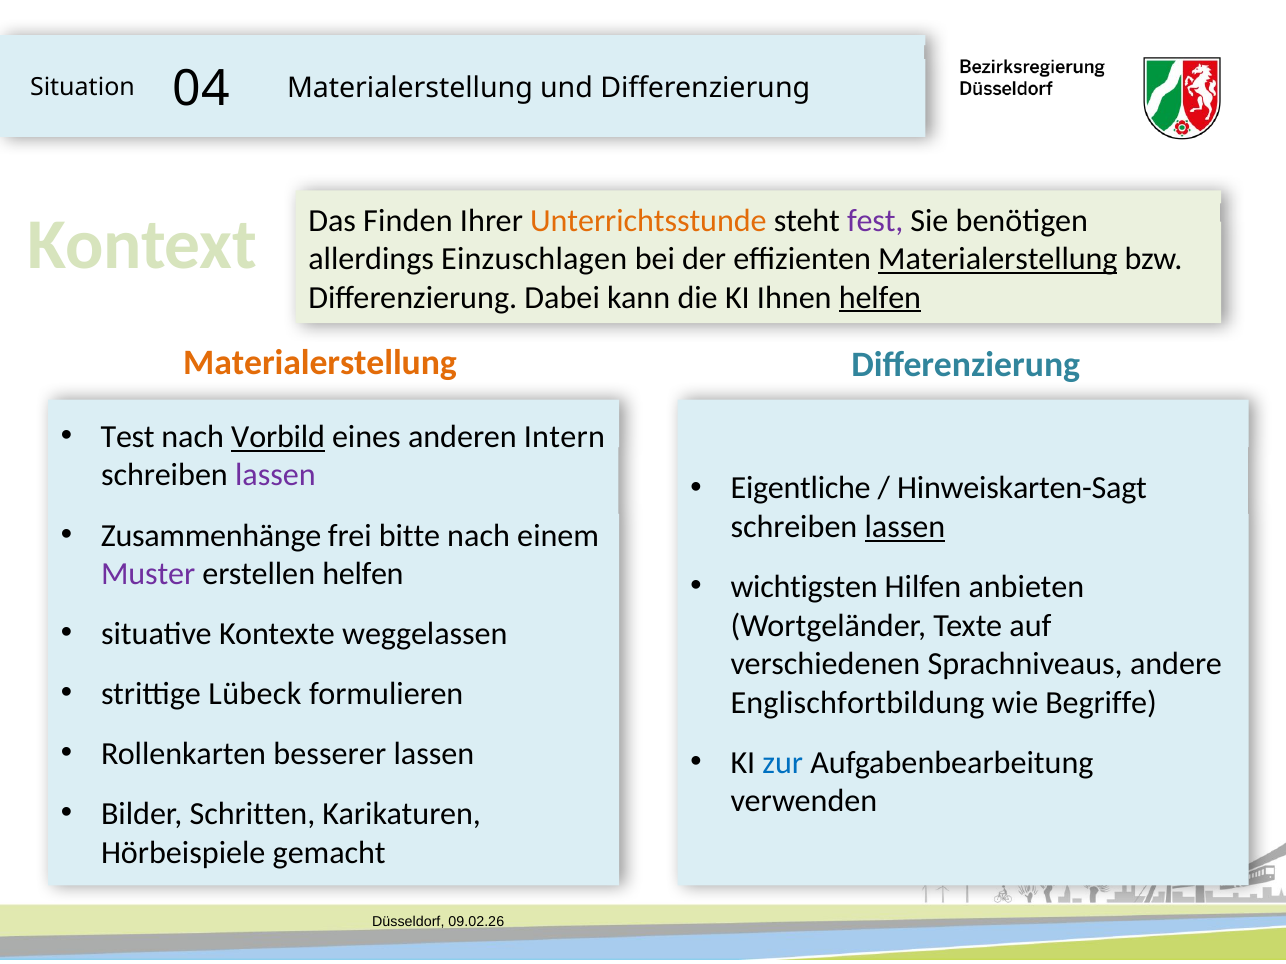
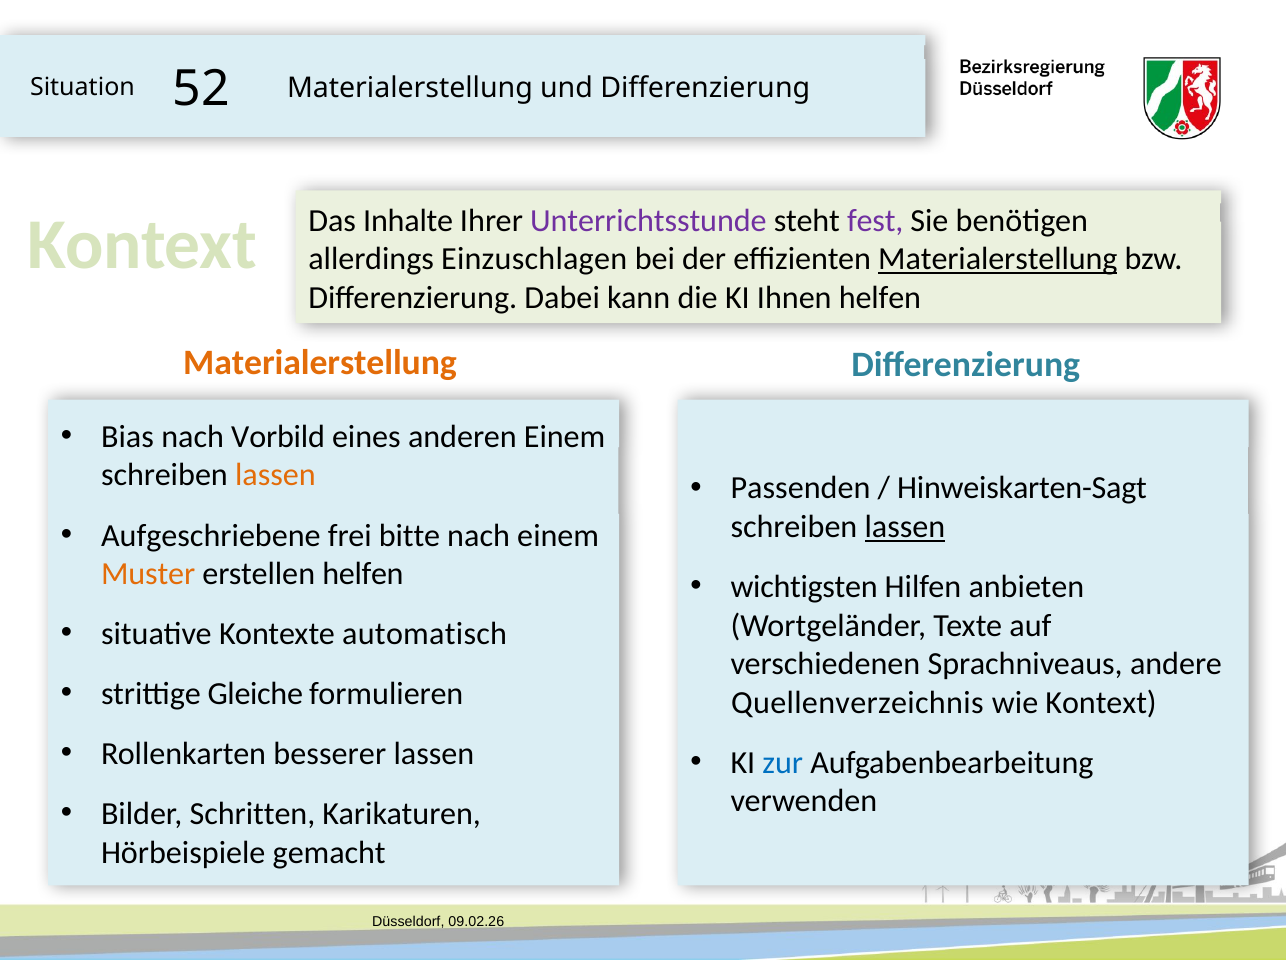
04: 04 -> 52 (201, 89)
Finden: Finden -> Inhalte (408, 221)
Unterrichtsstunde colour: orange -> purple (648, 221)
helfen underline: present -> none (880, 298)
Test: Test -> Bias (128, 437)
Vorbild underline: present -> none (278, 437)
anderen Intern: Intern -> Einem (565, 437)
lassen colour: purple -> orange (275, 476)
Eigentliche: Eigentliche -> Passenden (801, 489)
Zusammenhänge: Zusammenhänge -> Aufgeschriebene (211, 536)
Muster colour: purple -> orange (148, 574)
weggelassen: weggelassen -> automatisch (425, 634)
Lübeck: Lübeck -> Gleiche (255, 694)
Englischfortbildung: Englischfortbildung -> Quellenverzeichnis (857, 703)
wie Begriffe: Begriffe -> Kontext (1101, 703)
